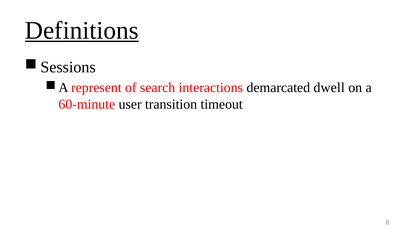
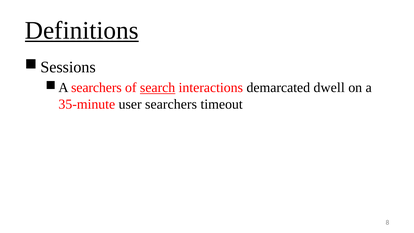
represent: represent -> searchers (96, 88)
search underline: none -> present (158, 88)
60-minute: 60-minute -> 35-minute (87, 104)
user transition: transition -> searchers (171, 104)
